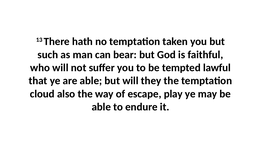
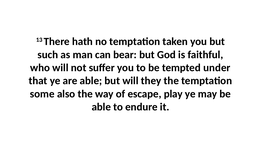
lawful: lawful -> under (217, 68)
cloud: cloud -> some (42, 94)
